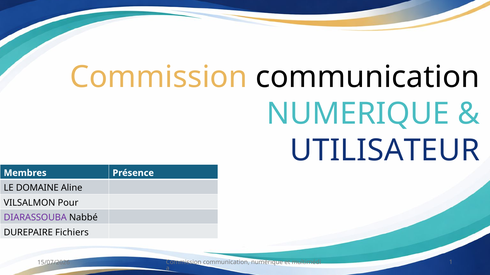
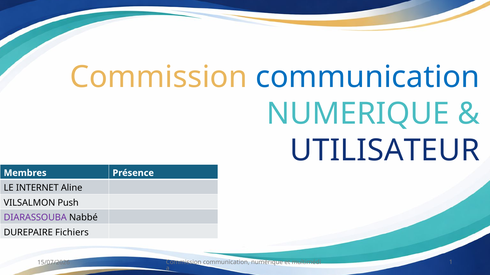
communication colour: black -> blue (368, 77)
DOMAINE: DOMAINE -> INTERNET (37, 188)
Pour: Pour -> Push (68, 203)
